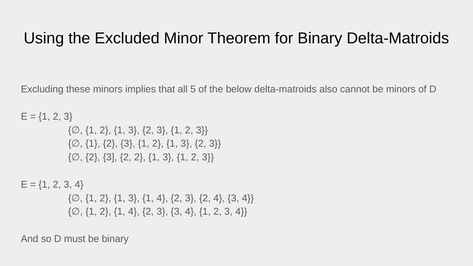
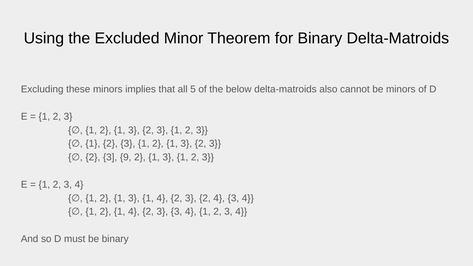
2: 2 -> 9 (126, 157)
